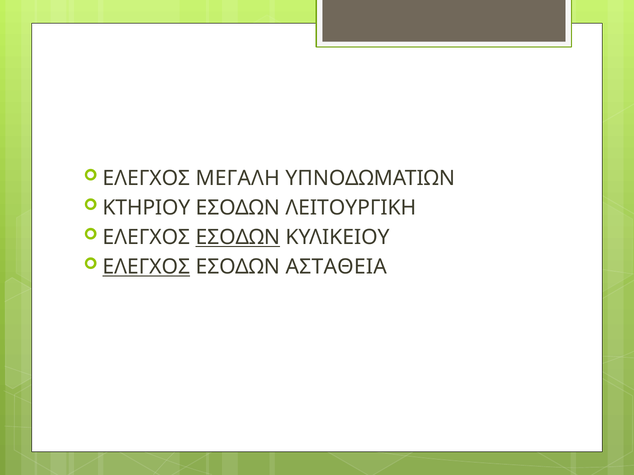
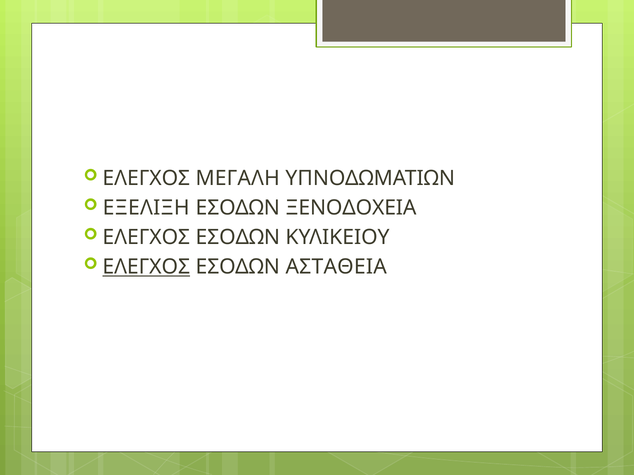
ΚΤΗΡΙΟΥ: ΚΤΗΡΙΟΥ -> ΕΞΕΛΙΞΗ (146, 208)
ΛΕΙΤΟΥΡΓΙΚΗ: ΛΕΙΤΟΥΡΓΙΚΗ -> ΞΕΝΟΔΟΧΕΙΑ (351, 208)
ΕΣΟΔΩΝ underline: present -> none (238, 238)
